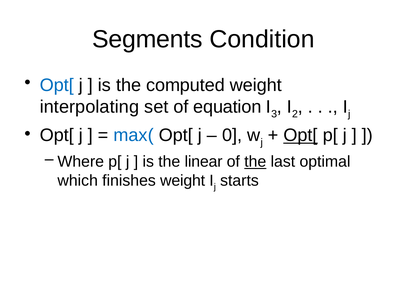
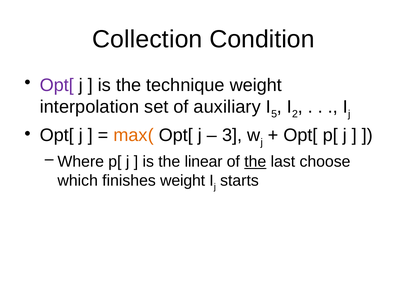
Segments: Segments -> Collection (147, 39)
Opt[ colour: blue -> purple (57, 85)
computed: computed -> technique (185, 85)
interpolating: interpolating -> interpolation (89, 107)
equation: equation -> auxiliary (227, 107)
3: 3 -> 5 (274, 114)
max( colour: blue -> orange (134, 135)
0: 0 -> 3 (232, 135)
Opt[ underline: present -> none (301, 135)
optimal: optimal -> choose (325, 162)
